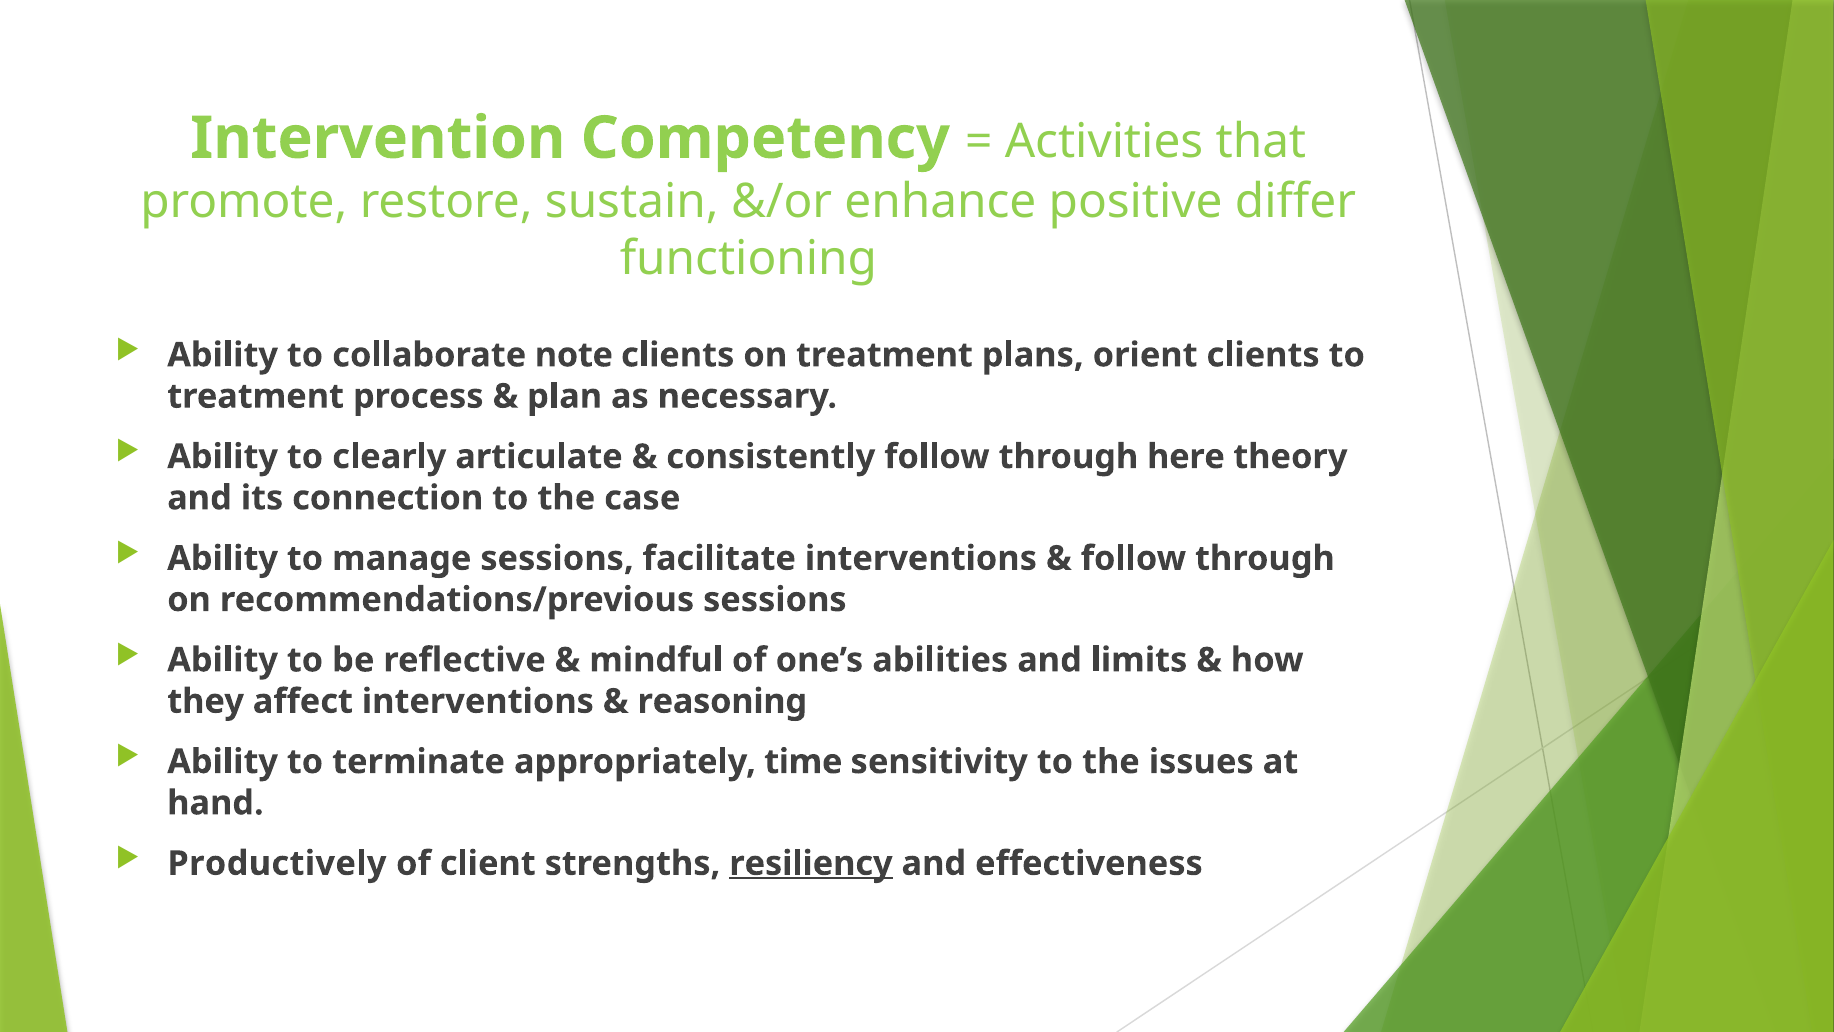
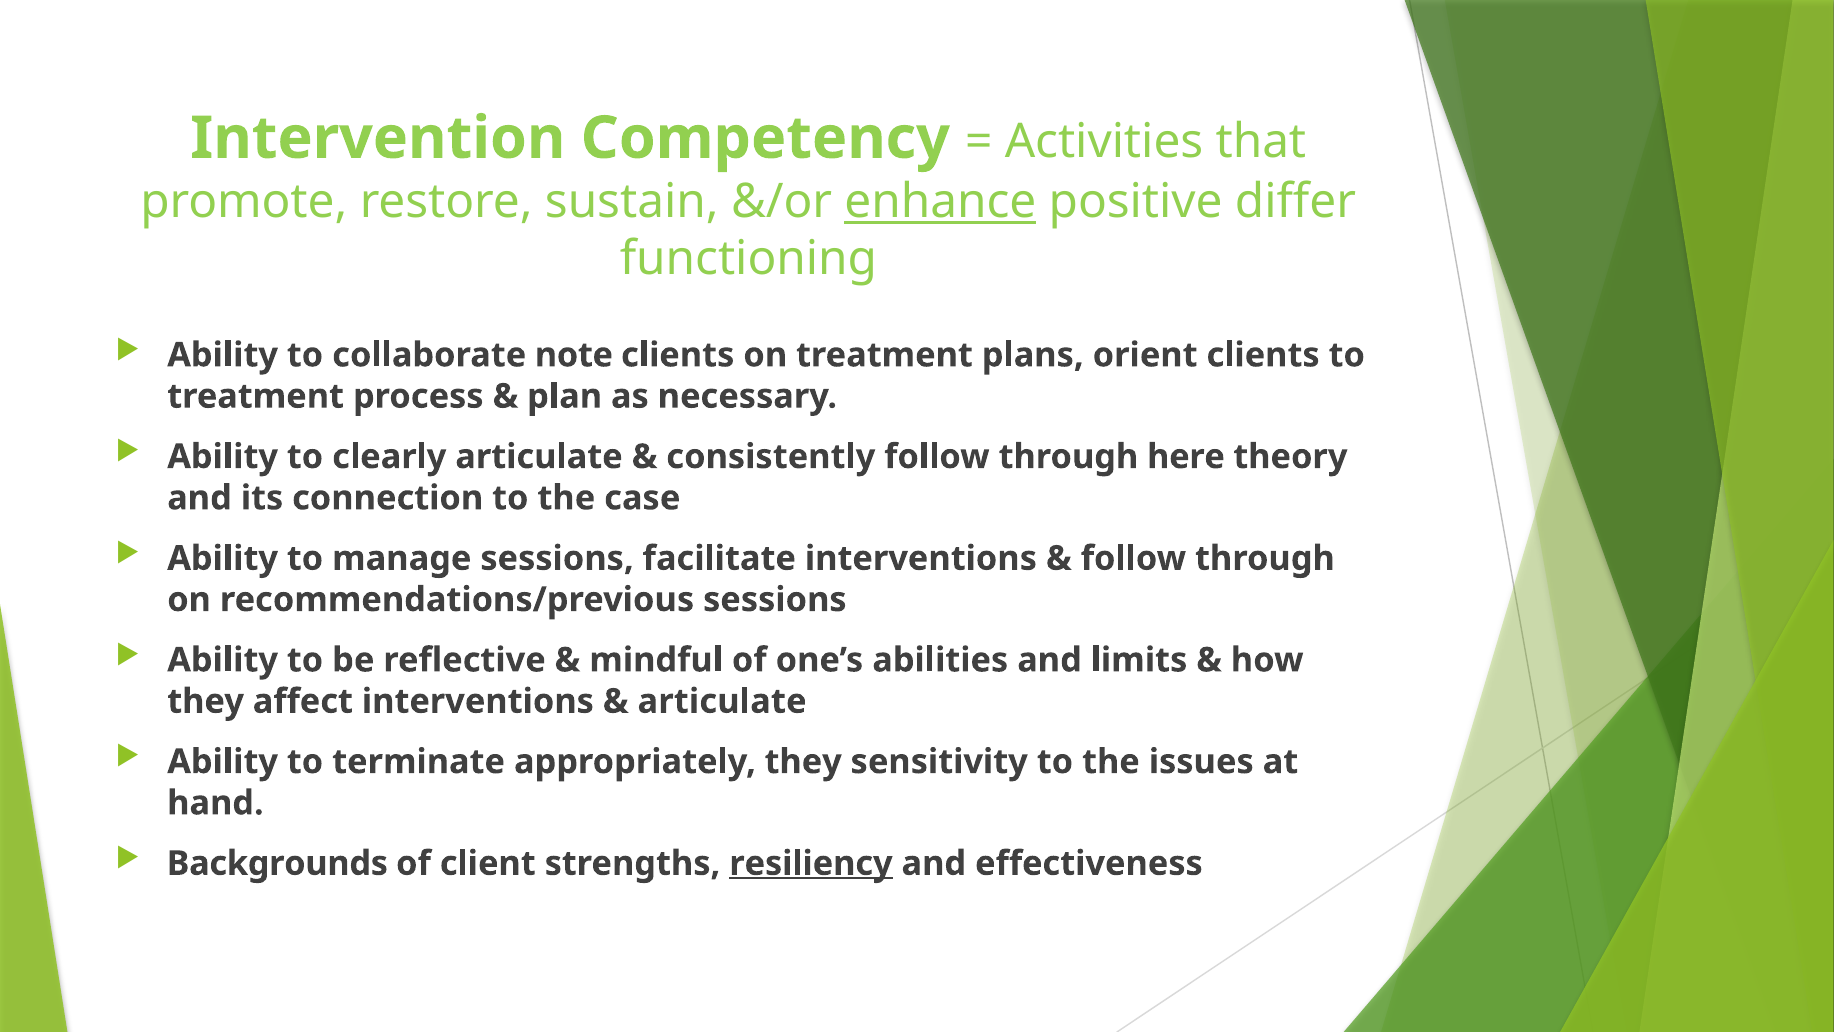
enhance underline: none -> present (940, 202)
reasoning: reasoning -> articulate (722, 701)
appropriately time: time -> they (803, 762)
Productively: Productively -> Backgrounds (277, 863)
